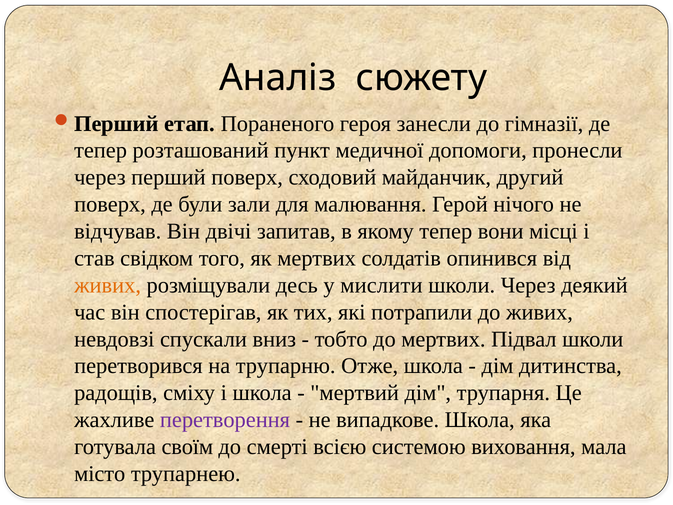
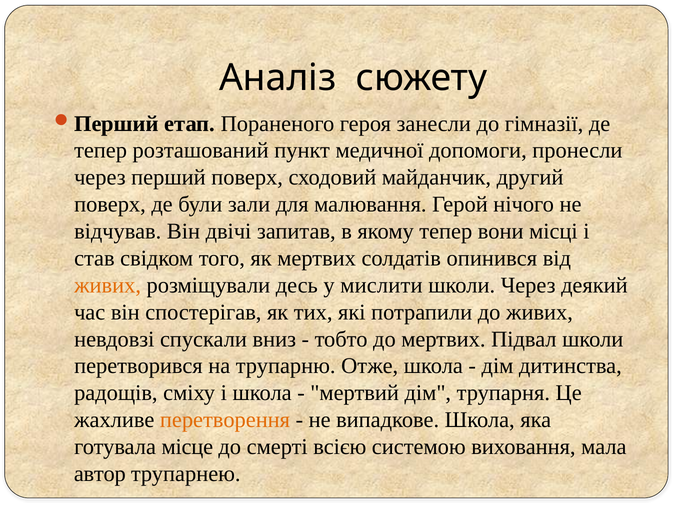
перетворення colour: purple -> orange (225, 420)
своїм: своїм -> місце (187, 447)
місто: місто -> автор (100, 474)
